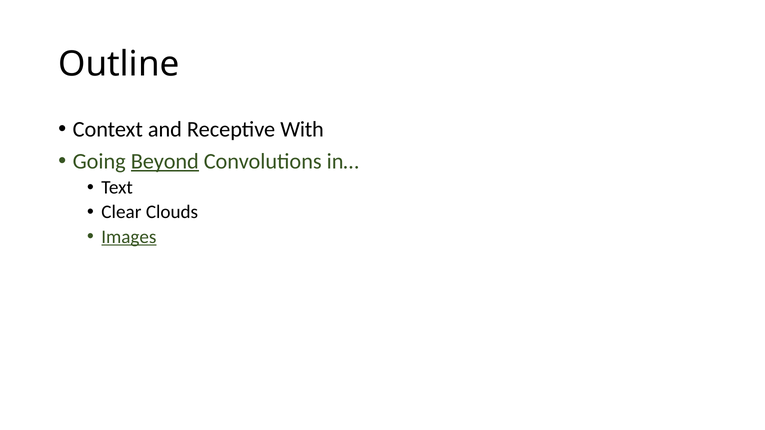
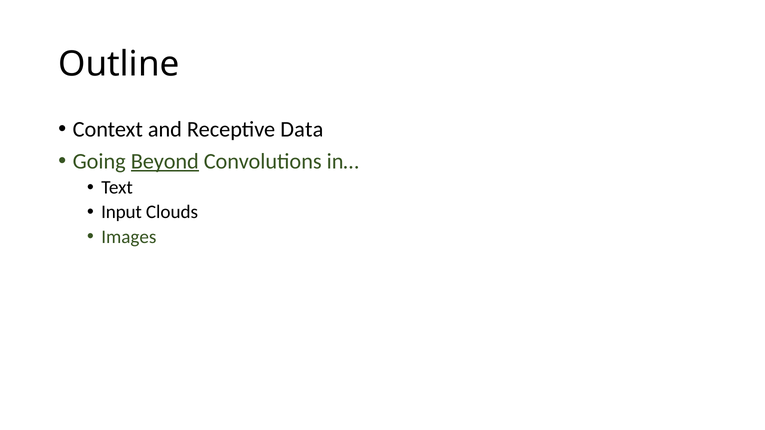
With: With -> Data (302, 129)
Clear: Clear -> Input (122, 212)
Images underline: present -> none (129, 237)
